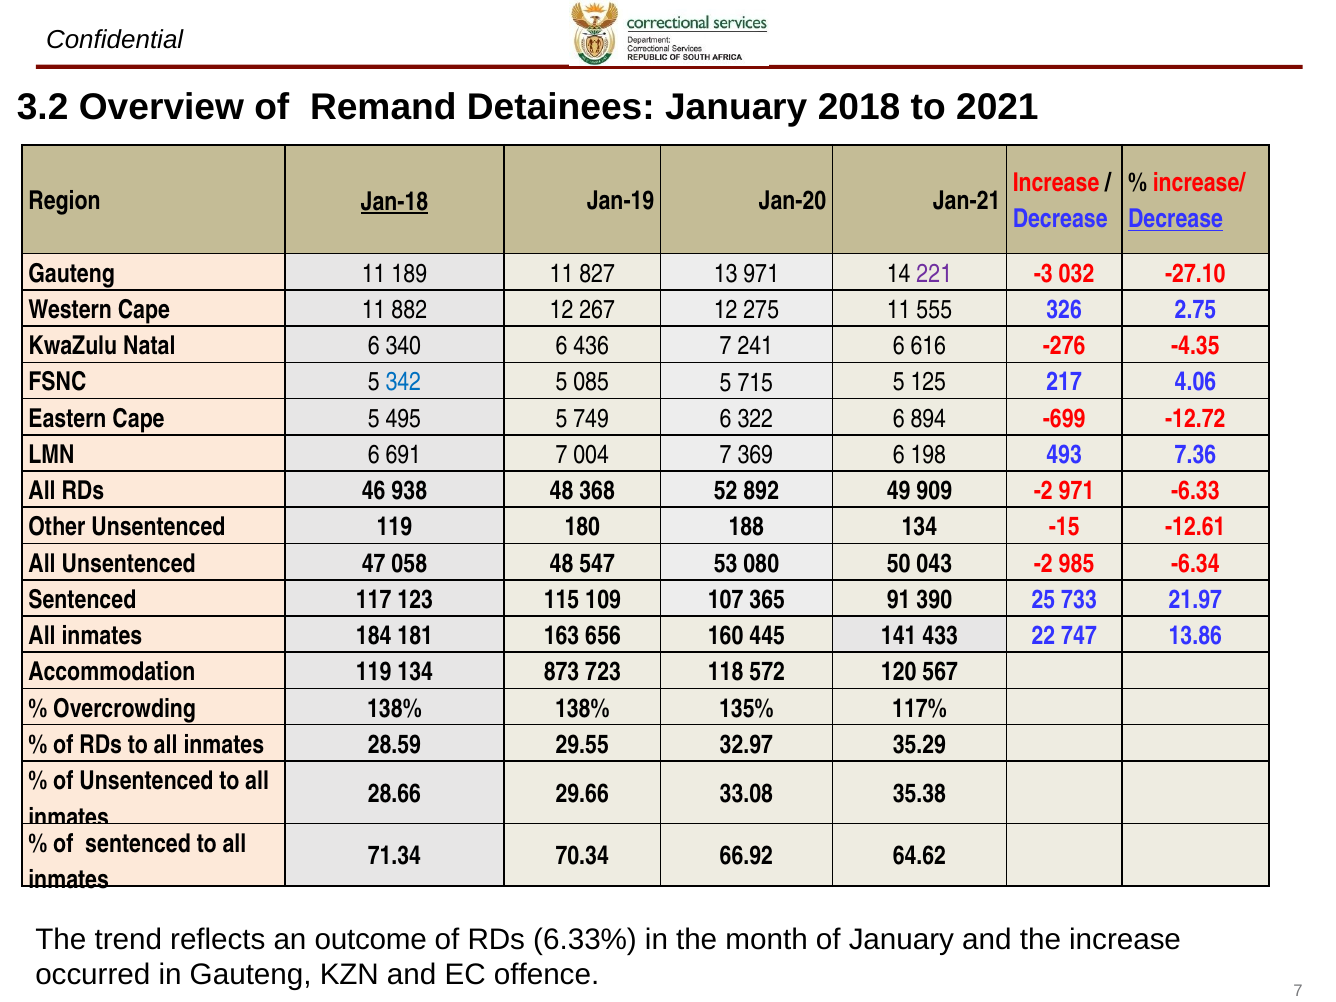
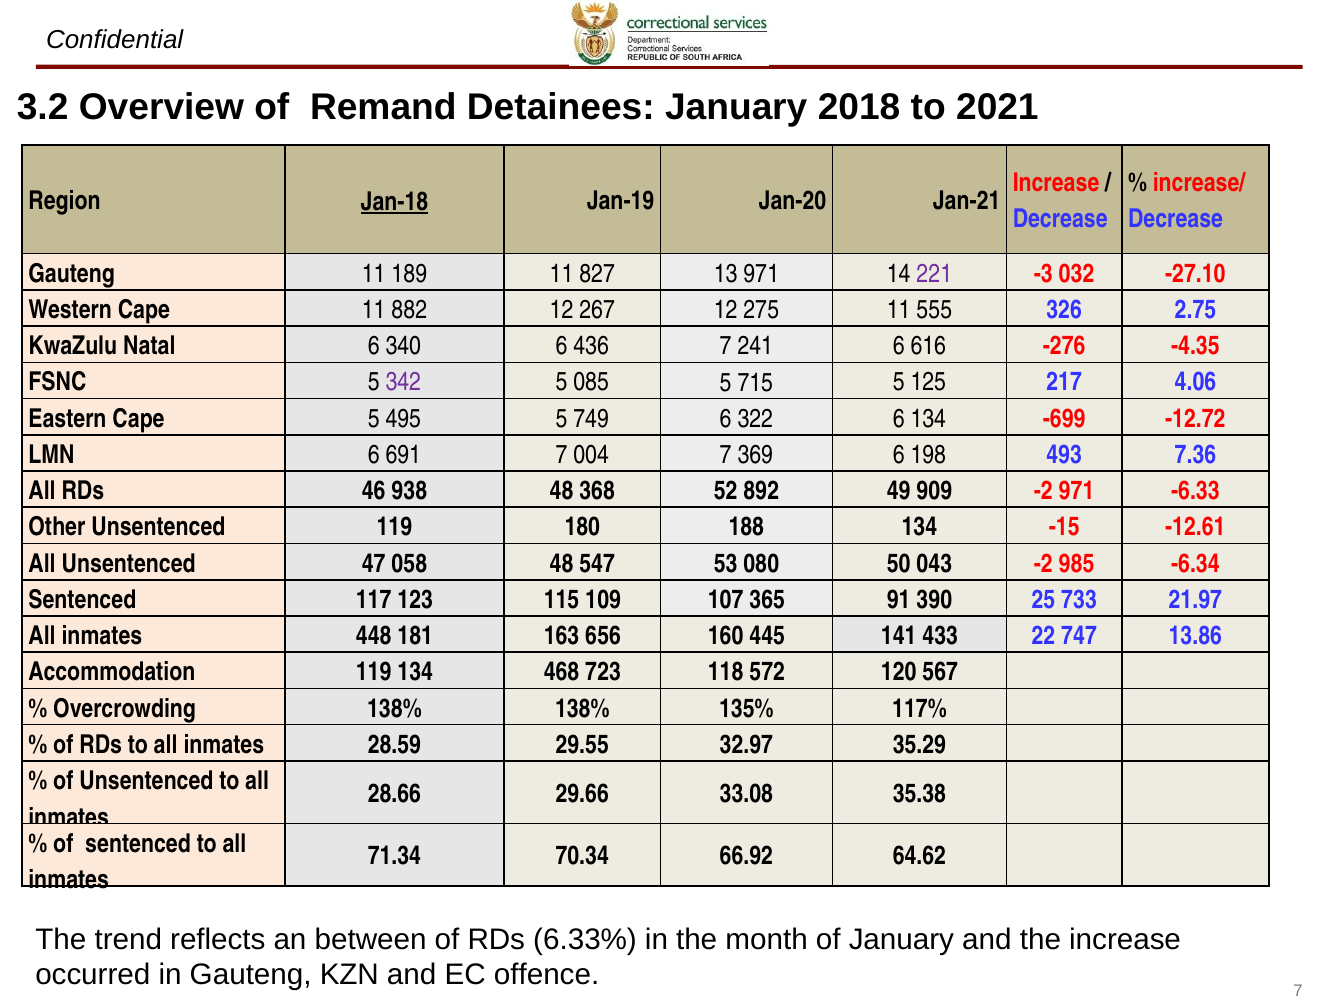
Decrease underline: present -> none (1176, 219)
342 colour: blue -> purple (403, 382)
6 894: 894 -> 134 (928, 419)
184: 184 -> 448 (374, 636)
873: 873 -> 468 (562, 672)
outcome: outcome -> between (371, 939)
